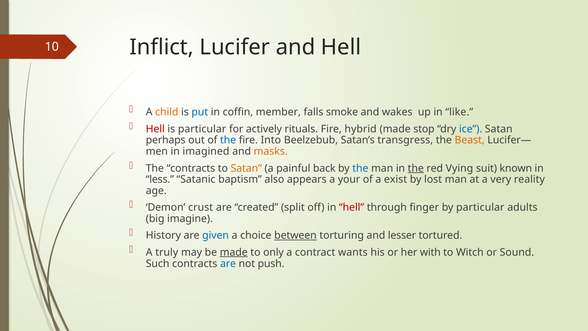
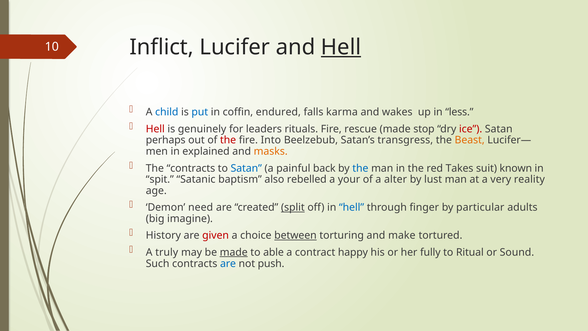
Hell underline: none -> present (341, 47)
child colour: orange -> blue (167, 112)
member: member -> endured (278, 112)
smoke: smoke -> karma (342, 112)
like: like -> less (459, 112)
is particular: particular -> genuinely (202, 129)
actively: actively -> leaders (264, 129)
hybrid: hybrid -> rescue (361, 129)
ice colour: blue -> red (471, 129)
the colour: blue -> red (228, 140)
imagined: imagined -> explained (206, 151)
Satan colour: orange -> blue (246, 168)
the underline: present -> none (416, 168)
Vying: Vying -> Takes (460, 168)
less: less -> spit (160, 179)
appears: appears -> rebelled (307, 179)
exist: exist -> alter (396, 179)
lost: lost -> lust (433, 179)
crust: crust -> need (201, 207)
split underline: none -> present (293, 207)
hell colour: red -> blue (352, 207)
given colour: blue -> red (216, 235)
lesser: lesser -> make (402, 235)
only: only -> able (274, 252)
wants: wants -> happy (353, 252)
with: with -> fully (430, 252)
Witch: Witch -> Ritual (470, 252)
